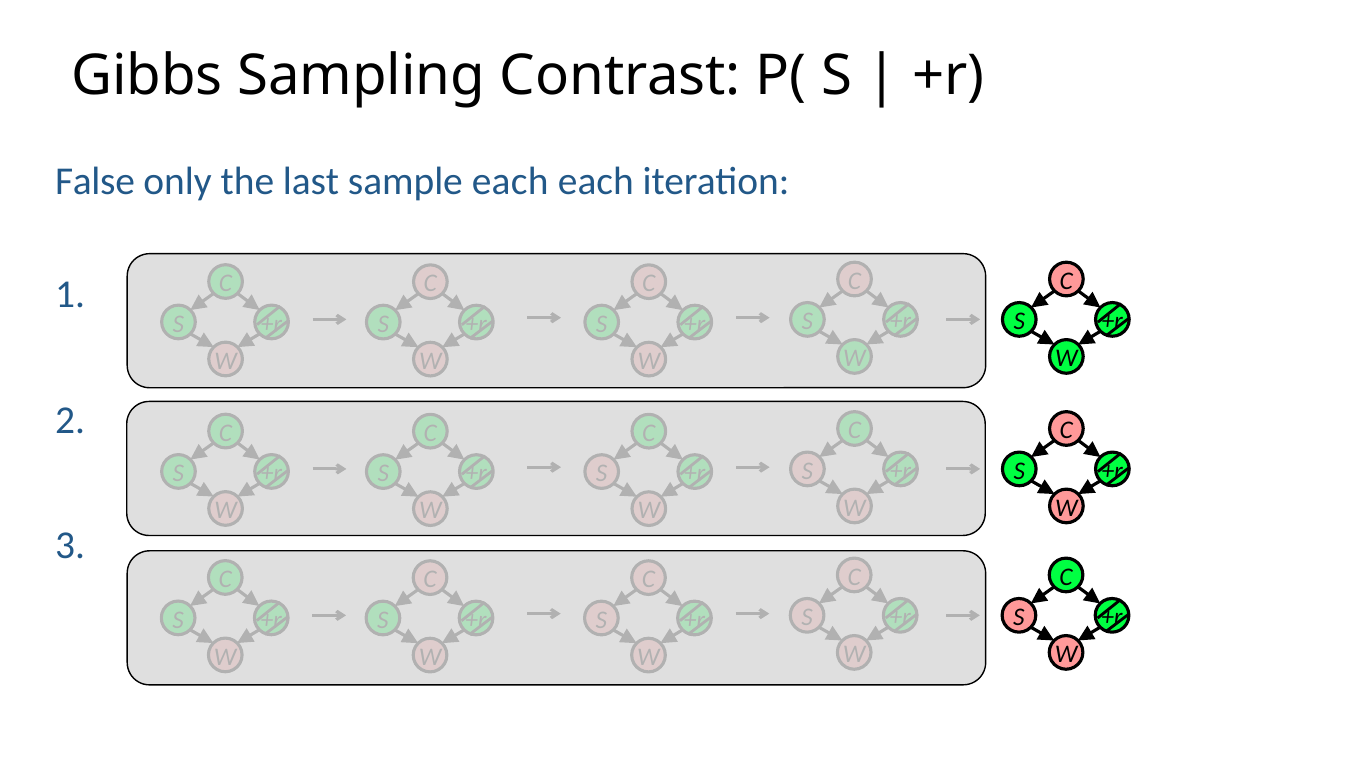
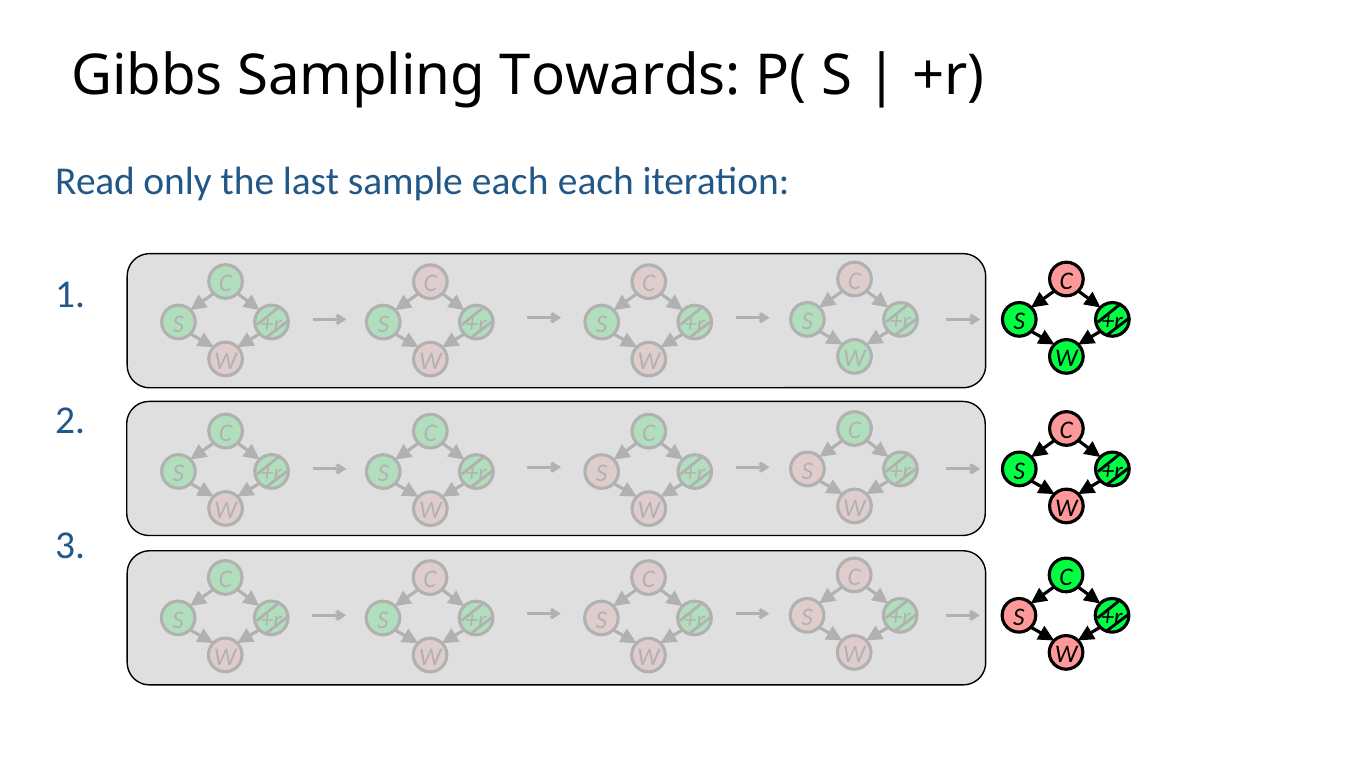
Contrast: Contrast -> Towards (620, 76)
False: False -> Read (95, 181)
